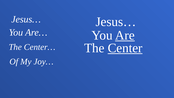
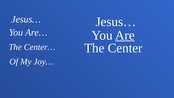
Center underline: present -> none (125, 48)
